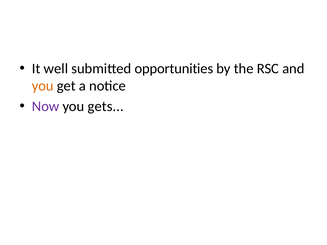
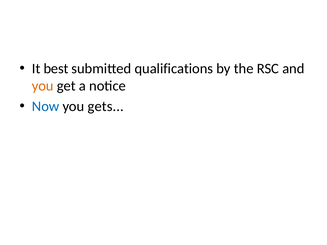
well: well -> best (56, 69)
opportunities: opportunities -> qualifications (174, 69)
Now colour: purple -> blue (46, 106)
